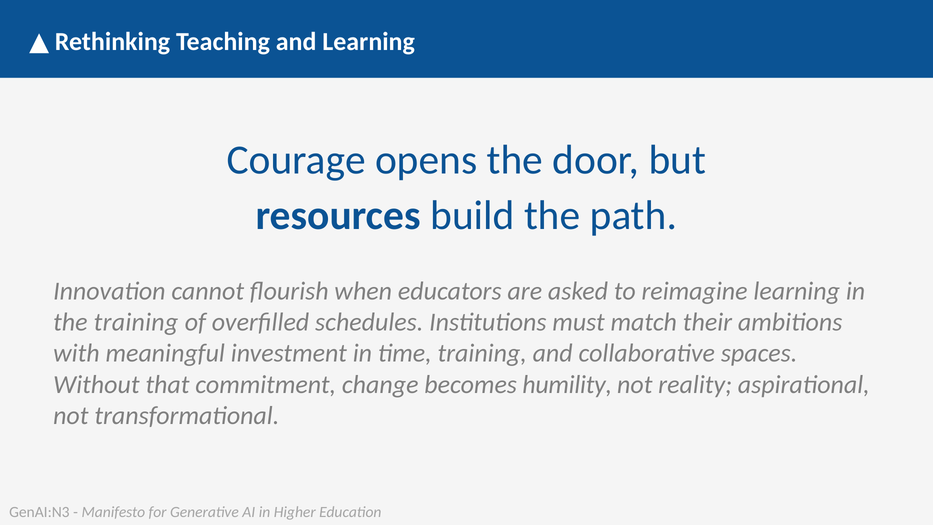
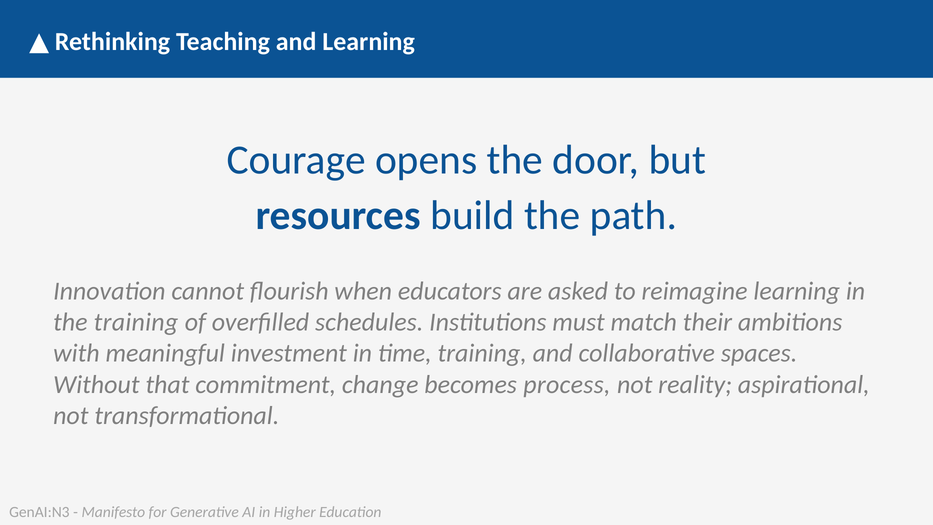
humility: humility -> process (567, 384)
